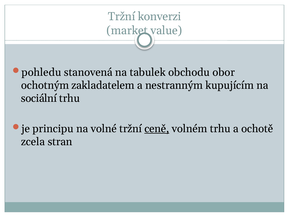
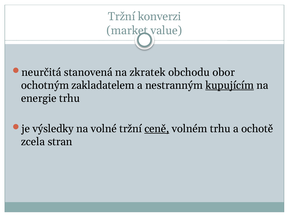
pohledu: pohledu -> neurčitá (41, 72)
tabulek: tabulek -> zkratek (148, 72)
kupujícím underline: none -> present (230, 85)
sociální: sociální -> energie (39, 98)
principu: principu -> výsledky (53, 129)
